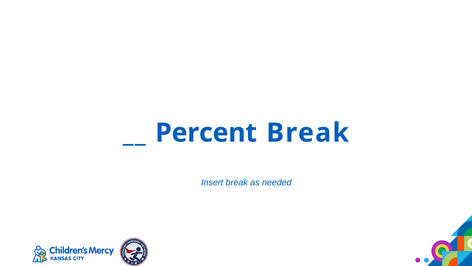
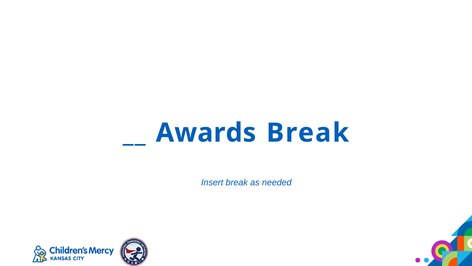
Percent: Percent -> Awards (206, 133)
